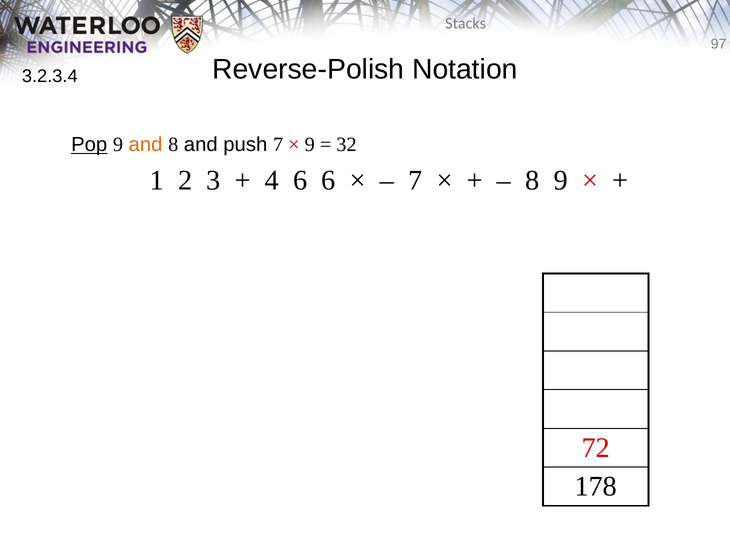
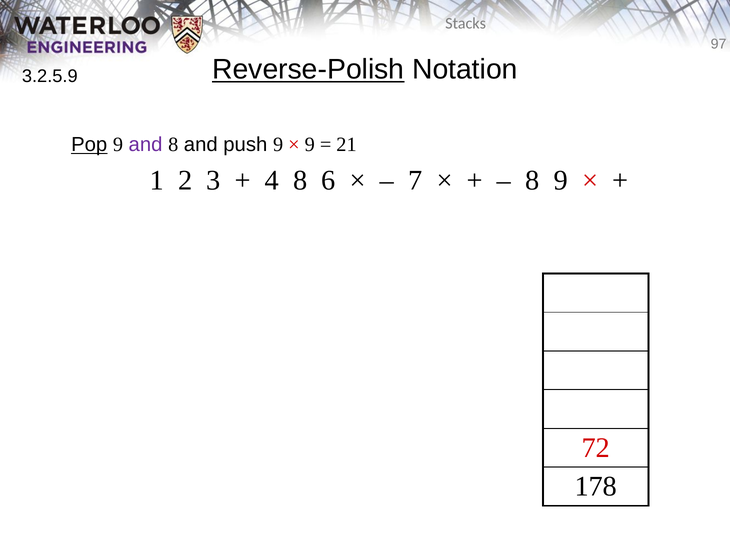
Reverse-Polish underline: none -> present (308, 70)
3.2.3.4: 3.2.3.4 -> 3.2.5.9 (50, 76)
and colour: orange -> purple (146, 145)
push 7: 7 -> 9 (278, 145)
32: 32 -> 21 (347, 145)
4 6: 6 -> 8 (300, 180)
